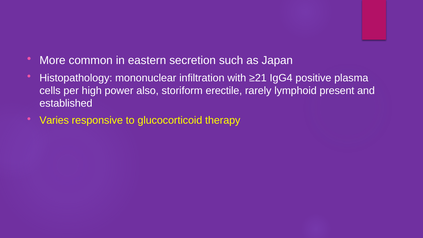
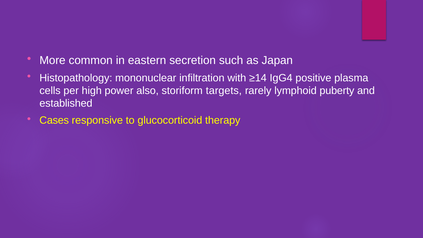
≥21: ≥21 -> ≥14 (258, 78)
erectile: erectile -> targets (224, 91)
present: present -> puberty (337, 91)
Varies: Varies -> Cases (54, 120)
